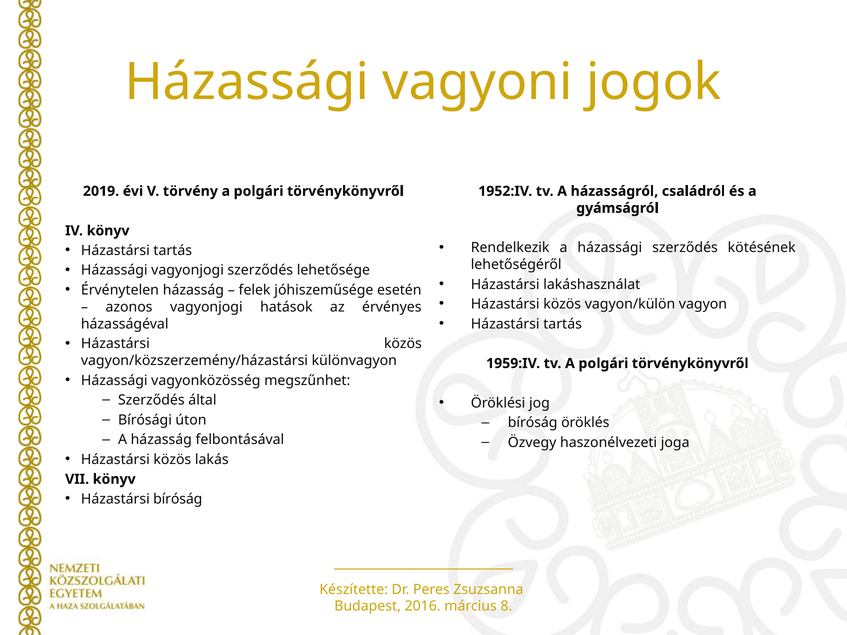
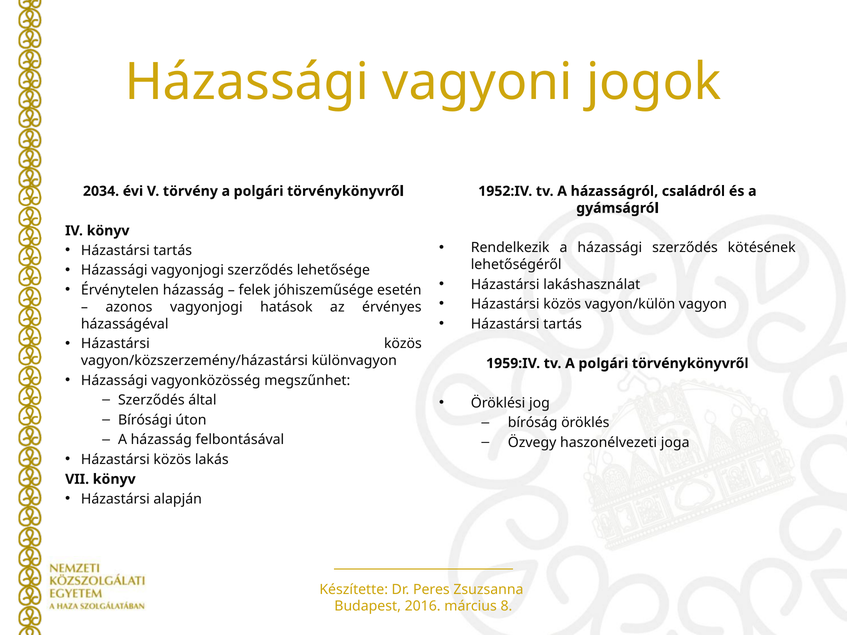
2019: 2019 -> 2034 (101, 191)
Házastársi bíróság: bíróság -> alapján (178, 499)
